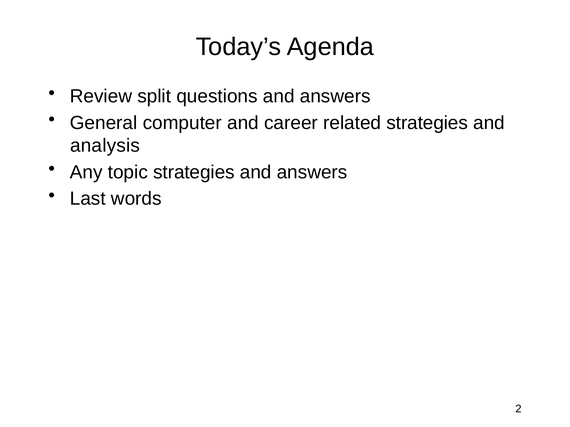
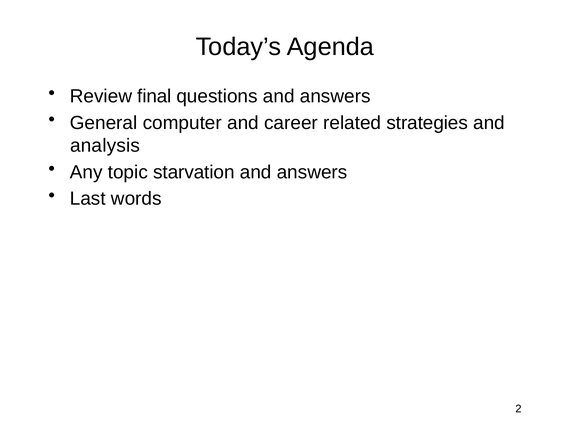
split: split -> final (154, 96)
topic strategies: strategies -> starvation (194, 172)
